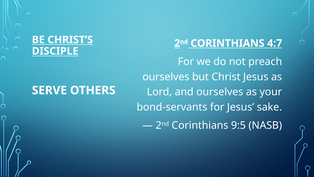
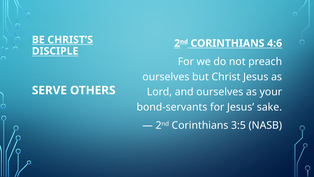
4:7: 4:7 -> 4:6 (275, 43)
9:5: 9:5 -> 3:5 (238, 125)
